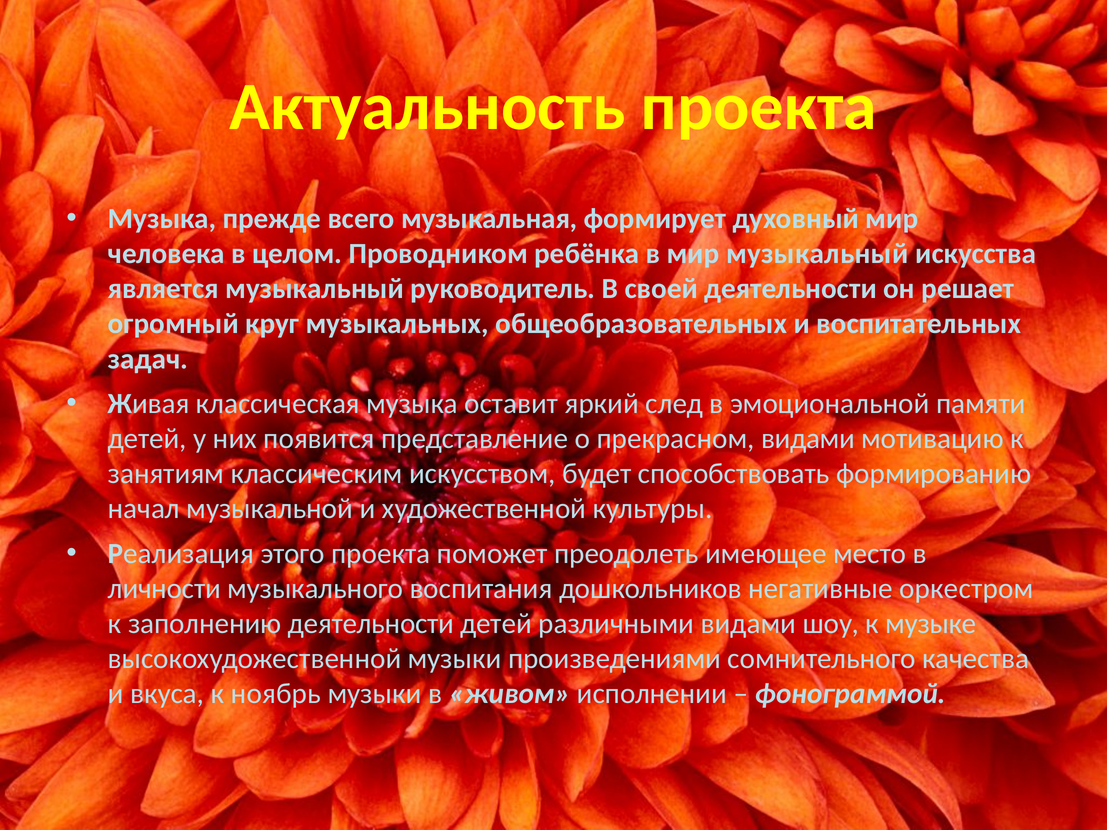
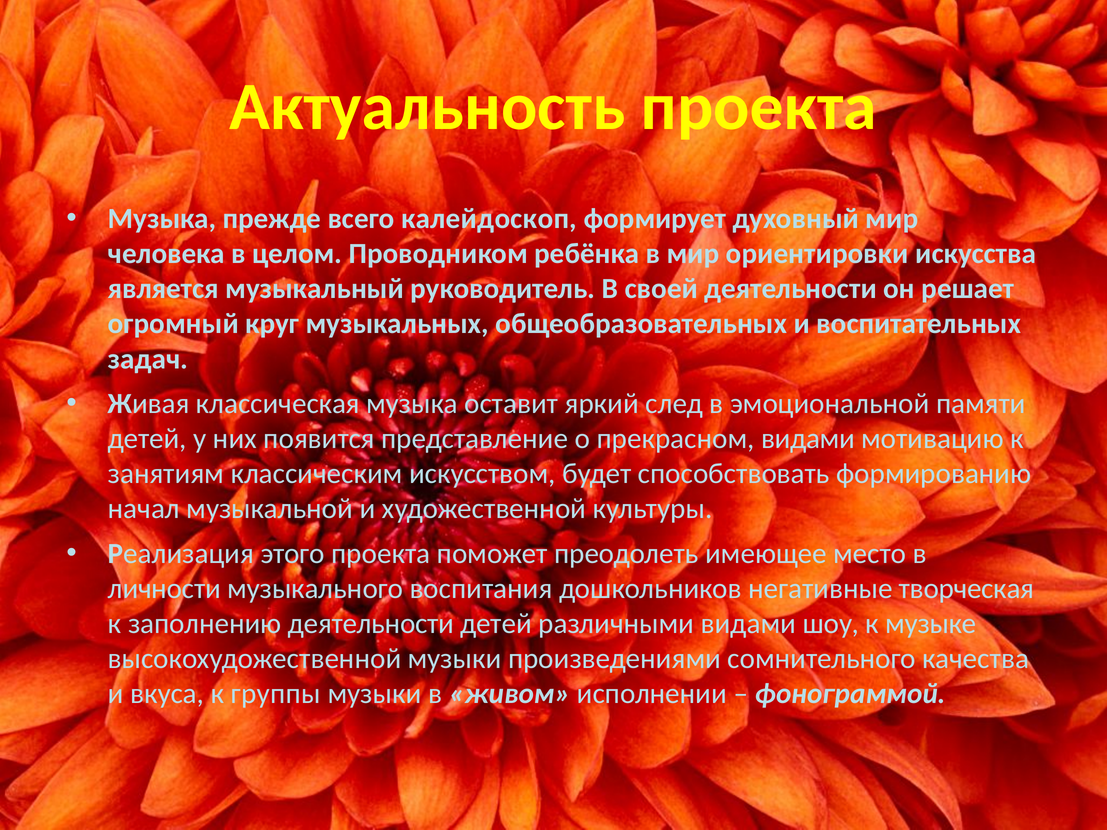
музыкальная: музыкальная -> калейдоскоп (489, 219)
мир музыкальный: музыкальный -> ориентировки (817, 254)
оркестром: оркестром -> творческая (966, 589)
ноябрь: ноябрь -> группы (276, 694)
